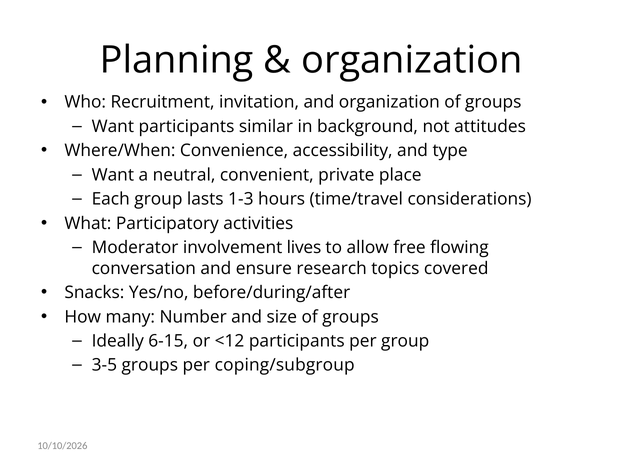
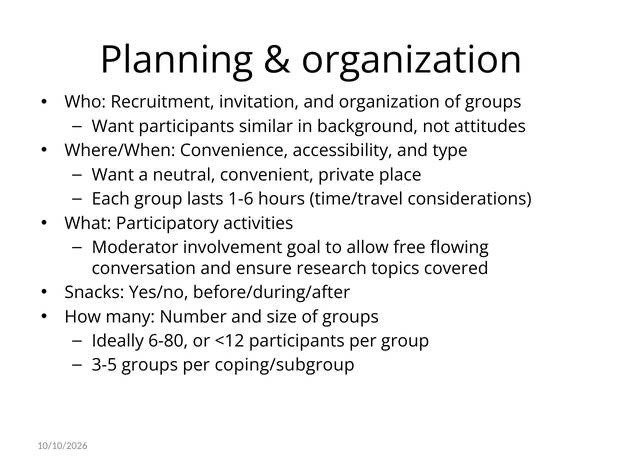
1-3: 1-3 -> 1-6 (241, 199)
lives: lives -> goal (304, 248)
6-15: 6-15 -> 6-80 (168, 341)
